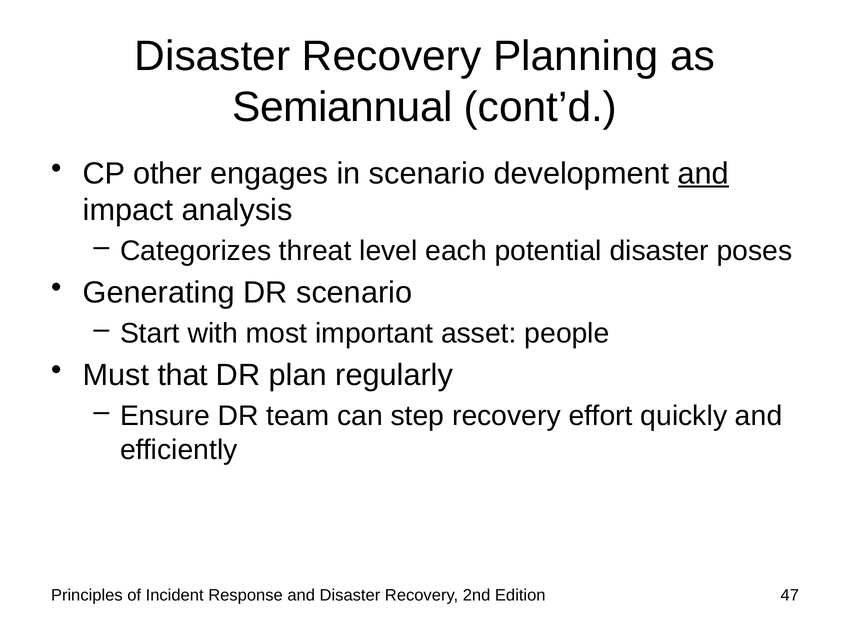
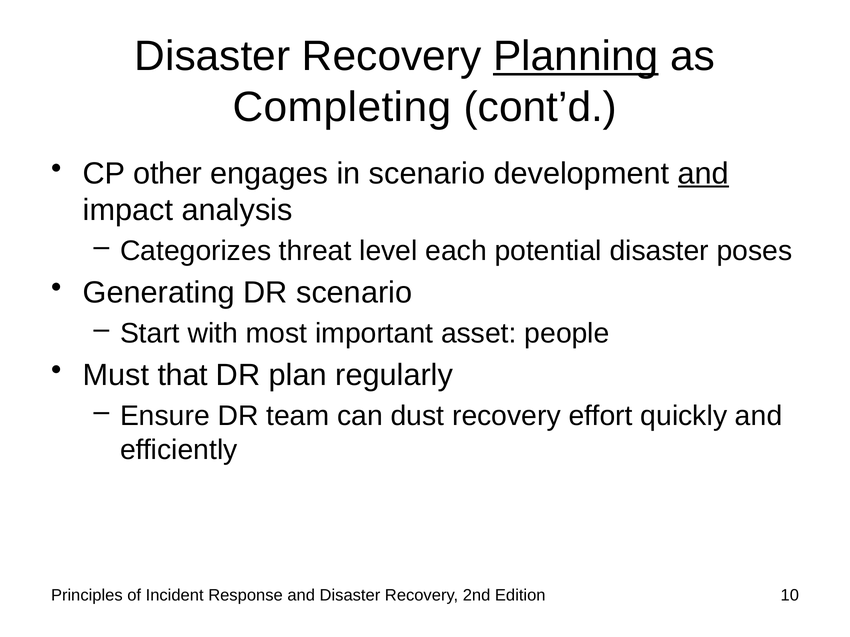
Planning underline: none -> present (576, 56)
Semiannual: Semiannual -> Completing (342, 107)
step: step -> dust (417, 416)
47: 47 -> 10 (790, 596)
